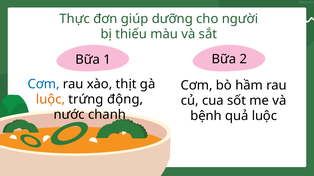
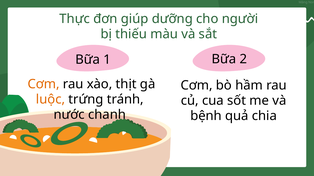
Cơm colour: blue -> orange (44, 84)
động: động -> tránh (125, 100)
quả luộc: luộc -> chia (264, 116)
